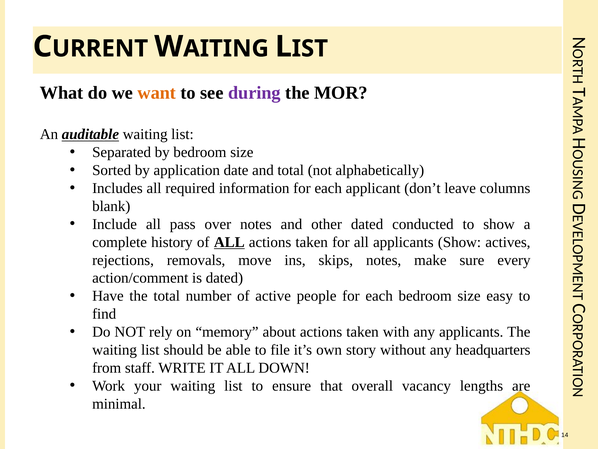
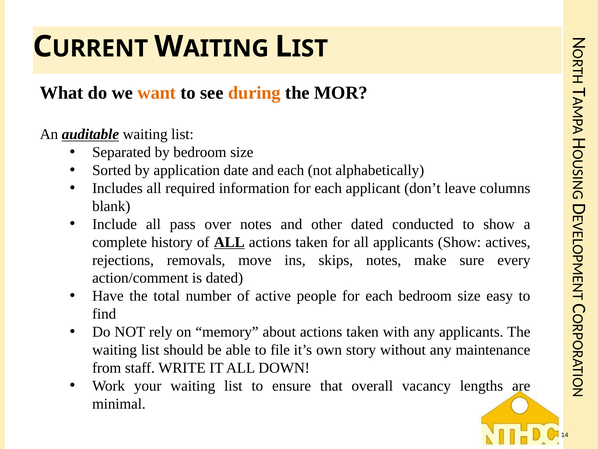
during colour: purple -> orange (254, 93)
and total: total -> each (291, 170)
headquarters: headquarters -> maintenance (493, 349)
